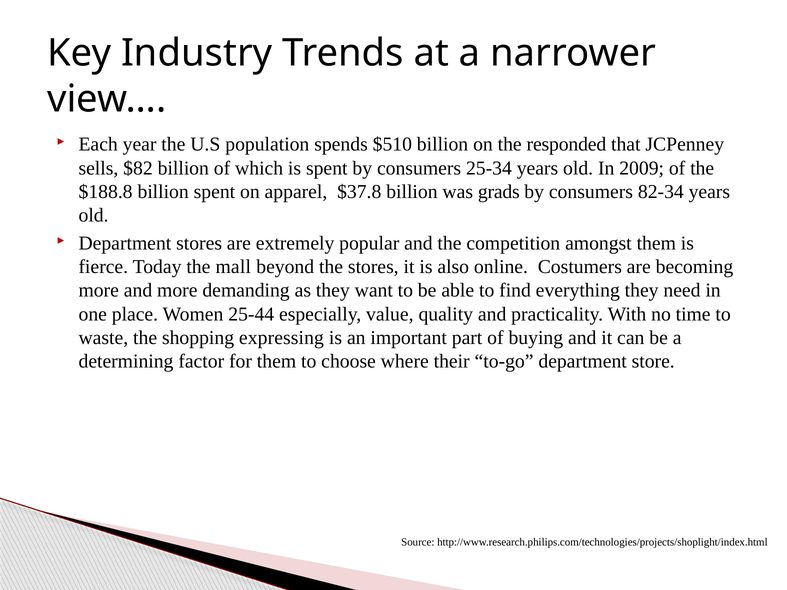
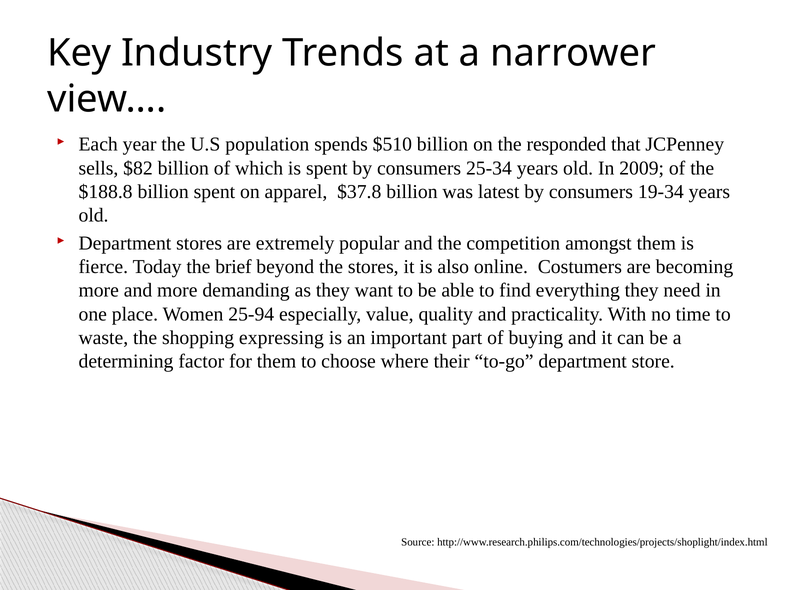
grads: grads -> latest (499, 192)
82-34: 82-34 -> 19-34 (661, 192)
mall: mall -> brief (233, 267)
25-44: 25-44 -> 25-94 (251, 314)
